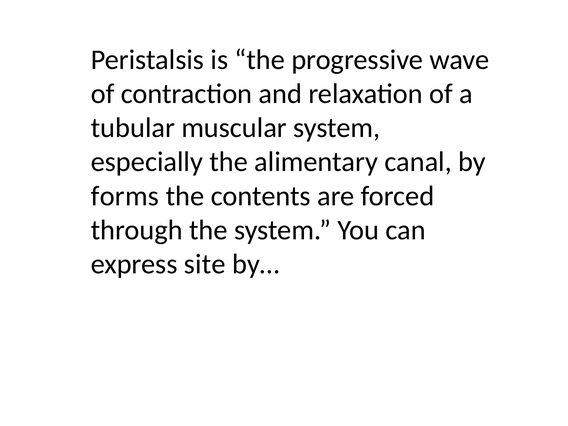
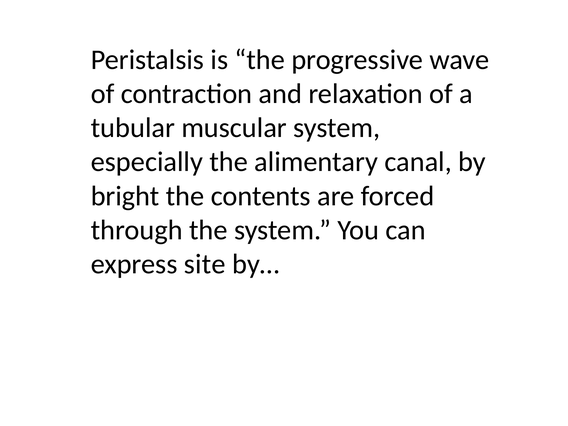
forms: forms -> bright (125, 196)
